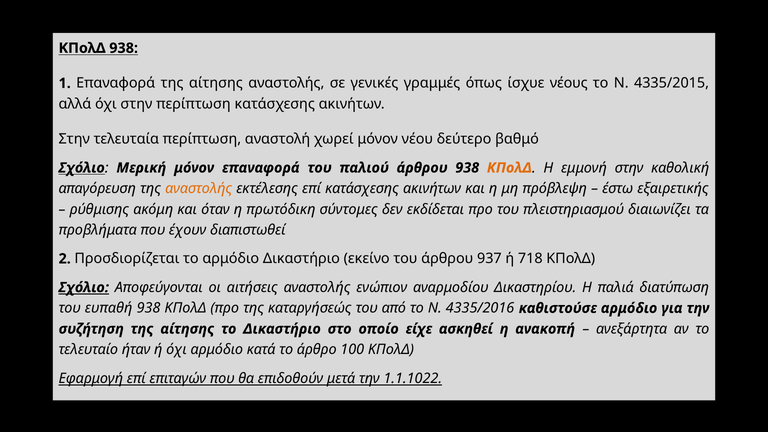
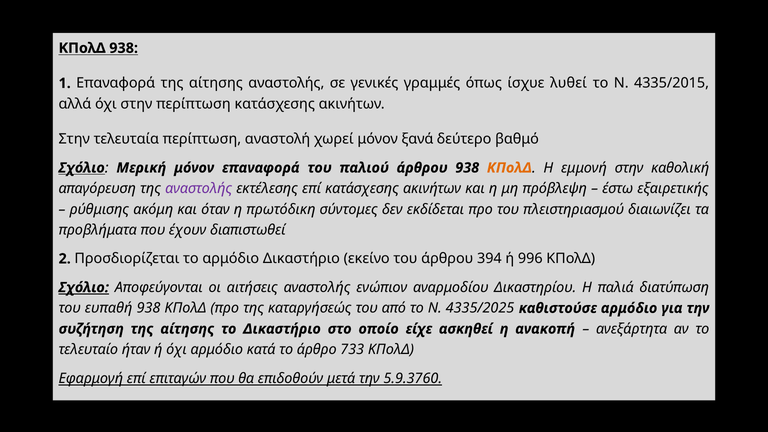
νέους: νέους -> λυθεί (569, 83)
νέου: νέου -> ξανά (417, 139)
αναστολής colour: orange -> purple (199, 189)
937: 937 -> 394 (489, 259)
718: 718 -> 996 (530, 259)
4335/2016: 4335/2016 -> 4335/2025 (480, 308)
100: 100 -> 733 (352, 350)
1.1.1022: 1.1.1022 -> 5.9.3760 (413, 378)
